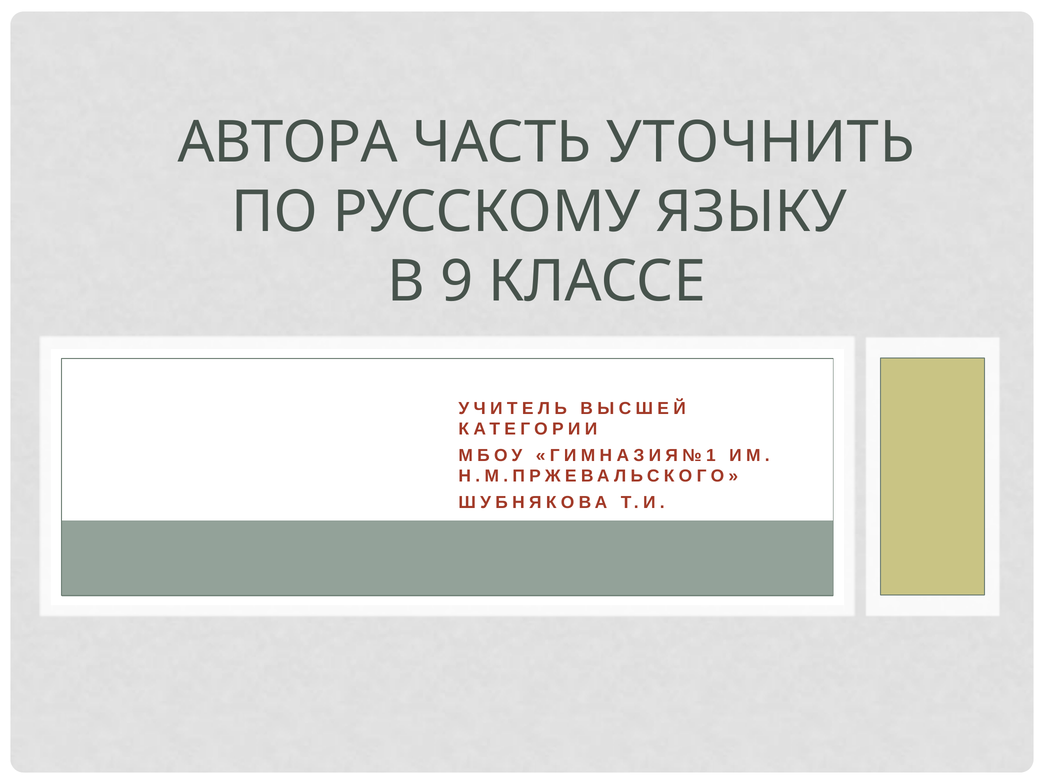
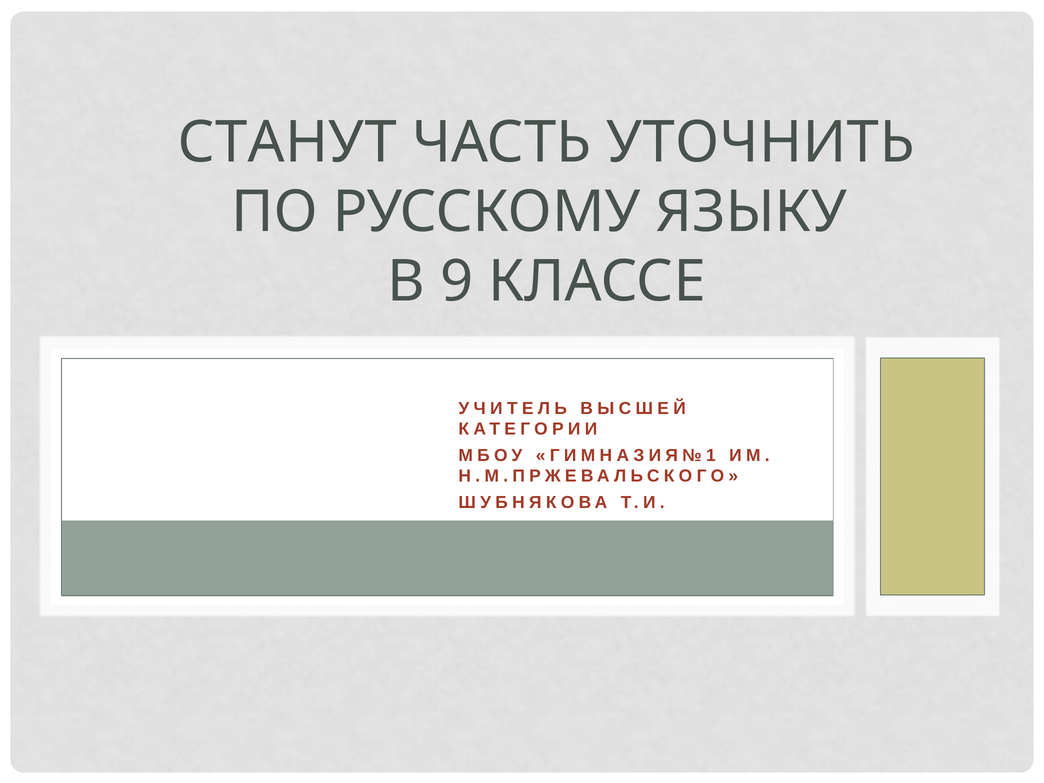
АВТОРА: АВТОРА -> СТАНУТ (287, 142)
